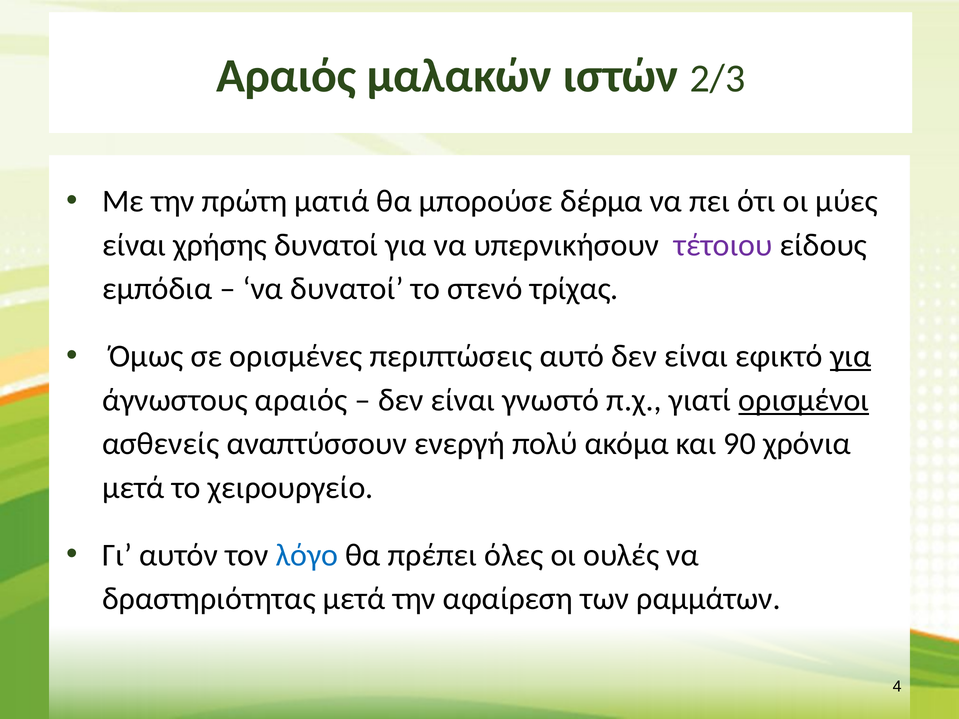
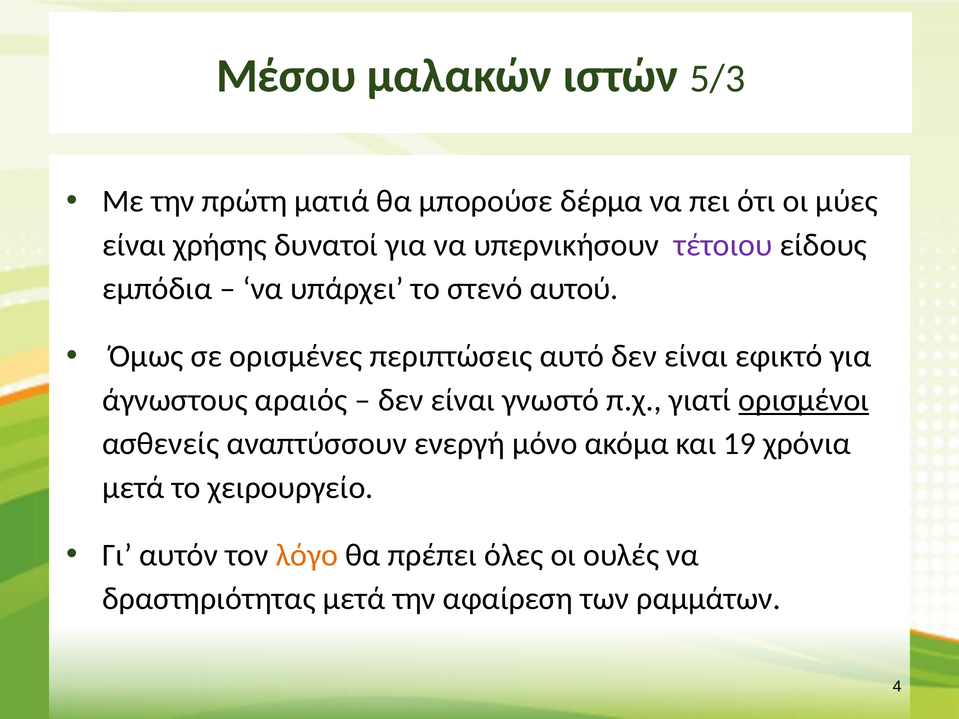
Αραιός: Αραιός -> Μέσου (286, 76)
2/3: 2/3 -> 5/3 (717, 79)
να δυνατοί: δυνατοί -> υπάρχει (347, 289)
τρίχας: τρίχας -> αυτού (574, 289)
για underline: present -> none (851, 357)
πολύ: πολύ -> μόνο (545, 444)
90: 90 -> 19 (740, 444)
λόγο colour: blue -> orange (307, 555)
